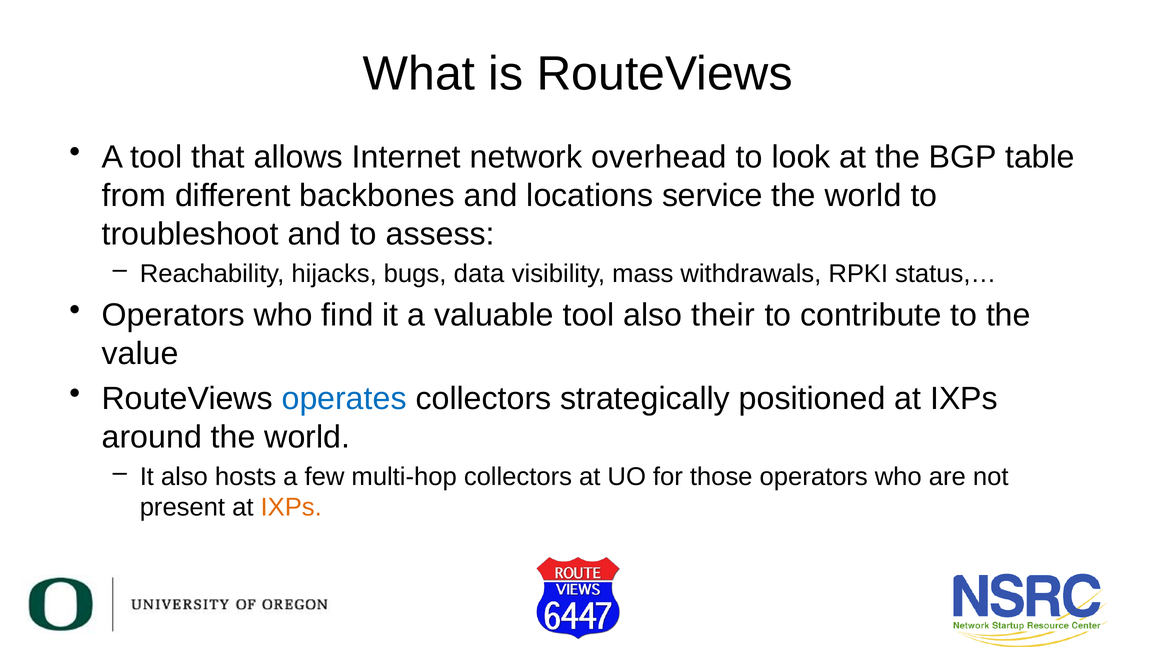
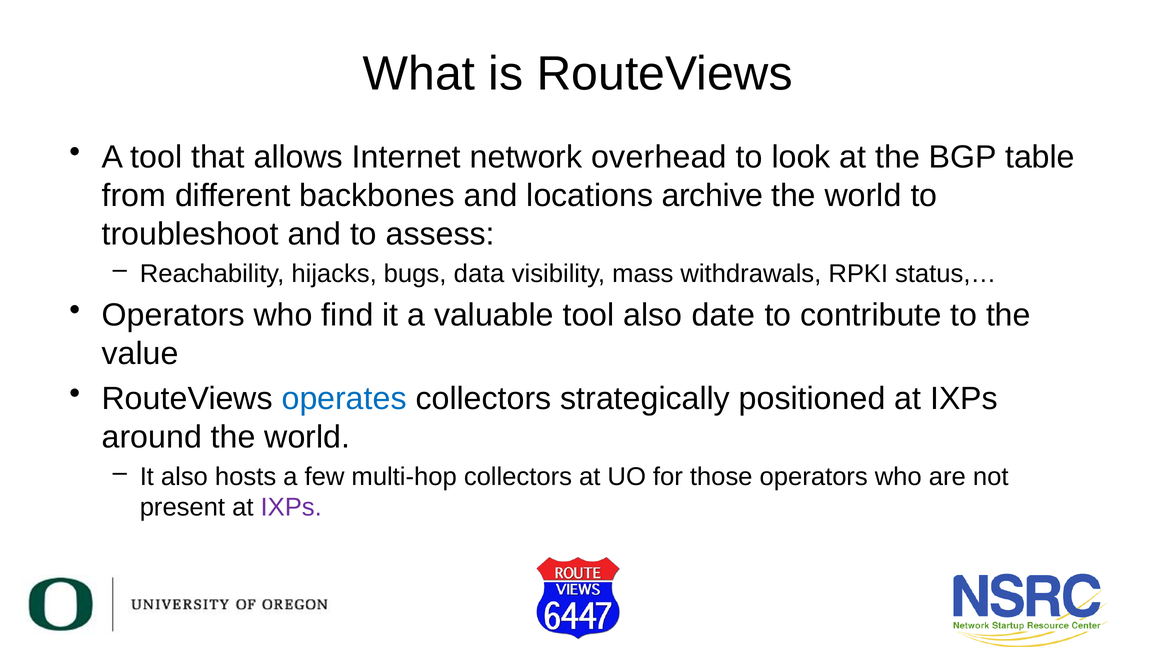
service: service -> archive (712, 196)
their: their -> date (723, 315)
IXPs colour: orange -> purple (291, 508)
